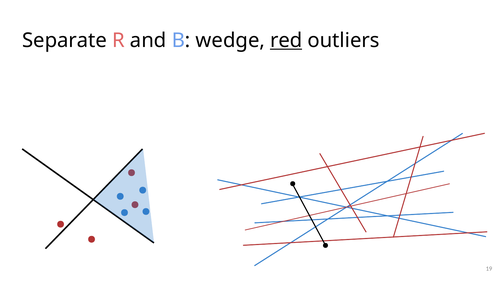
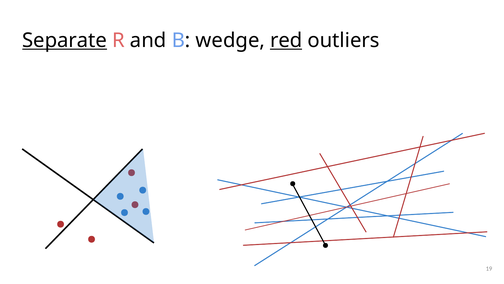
Separate underline: none -> present (65, 40)
